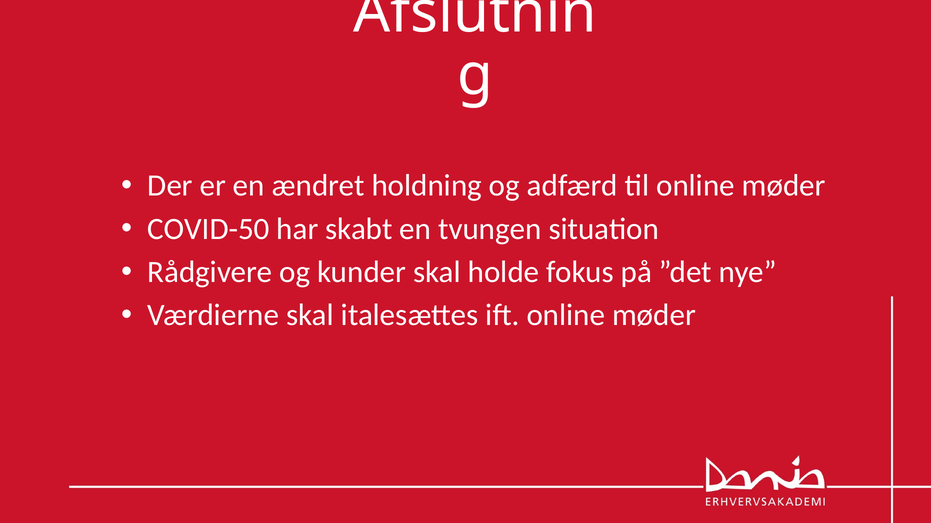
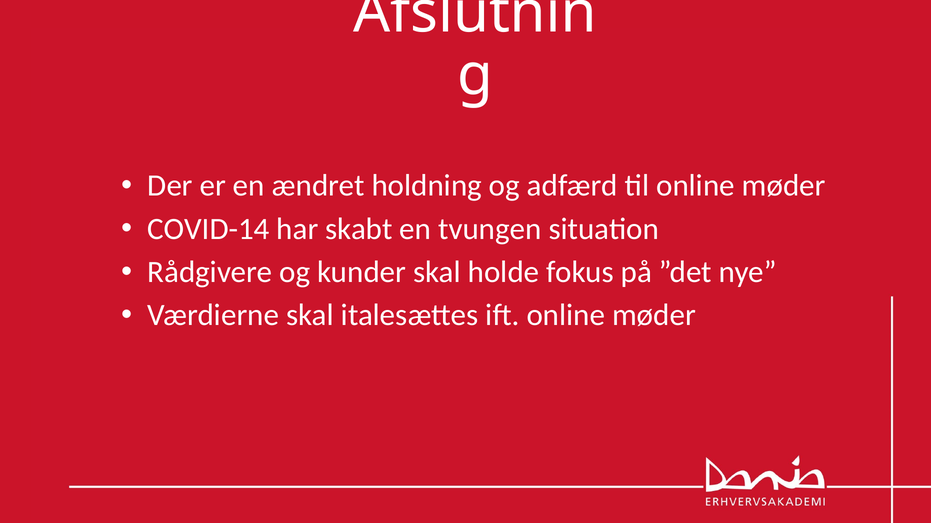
COVID-50: COVID-50 -> COVID-14 (208, 229)
